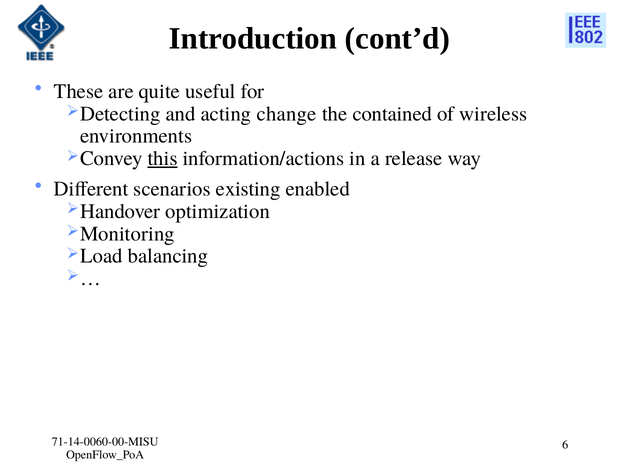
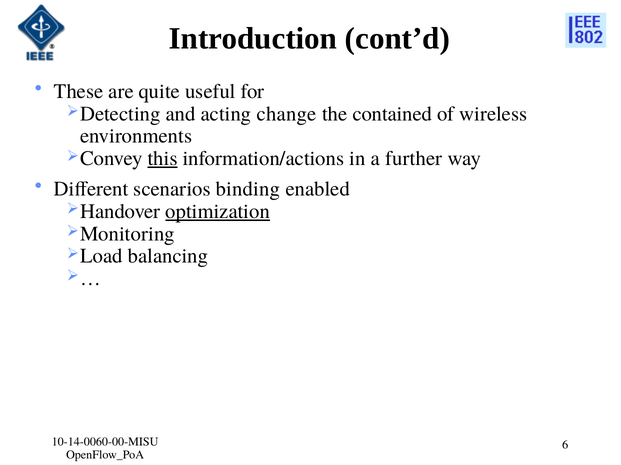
release: release -> further (414, 159)
existing: existing -> binding (248, 189)
optimization underline: none -> present (218, 212)
71-14-0060-00-MISU: 71-14-0060-00-MISU -> 10-14-0060-00-MISU (105, 443)
